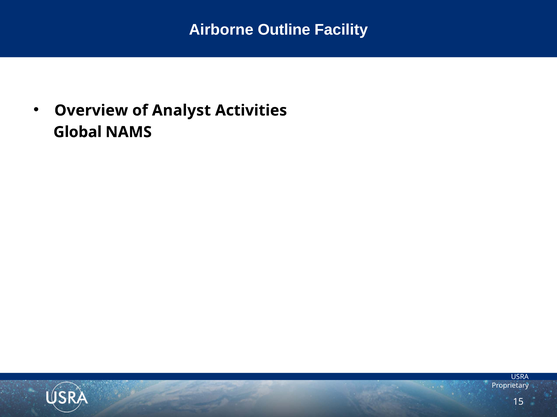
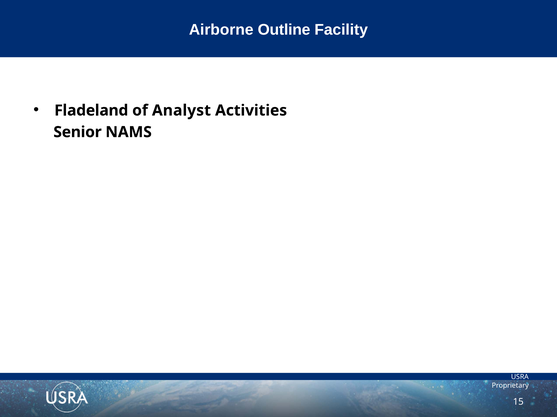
Overview: Overview -> Fladeland (91, 111)
Global: Global -> Senior (78, 132)
